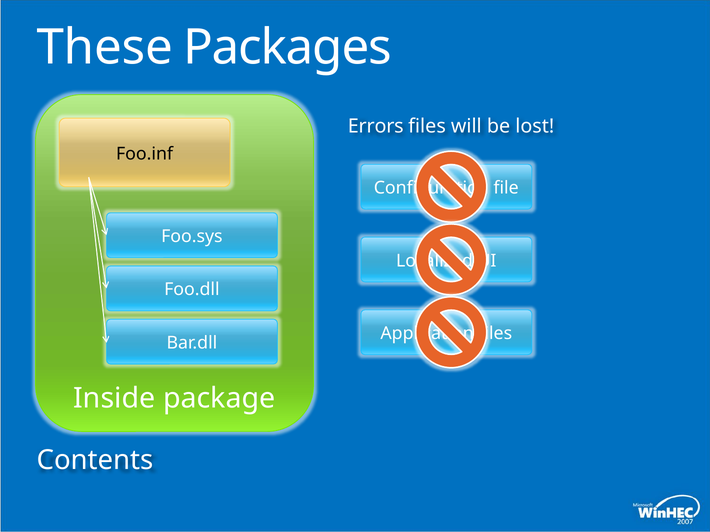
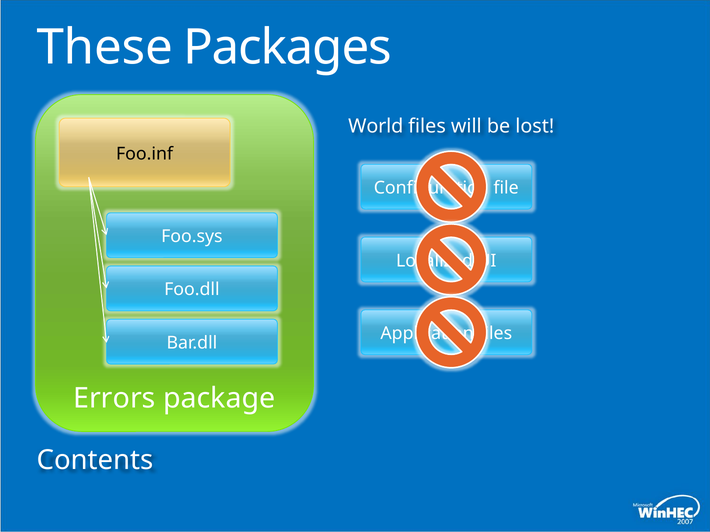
Errors: Errors -> World (376, 127)
Inside: Inside -> Errors (114, 399)
